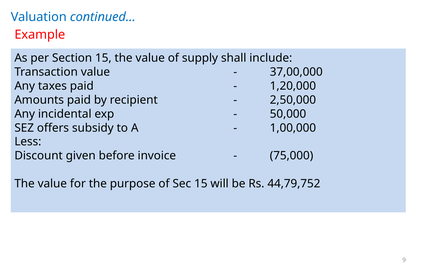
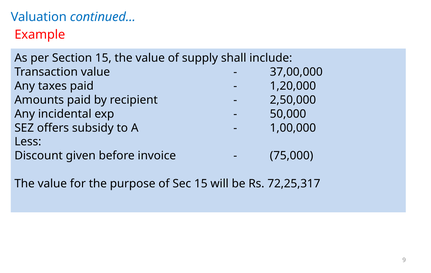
44,79,752: 44,79,752 -> 72,25,317 (294, 184)
